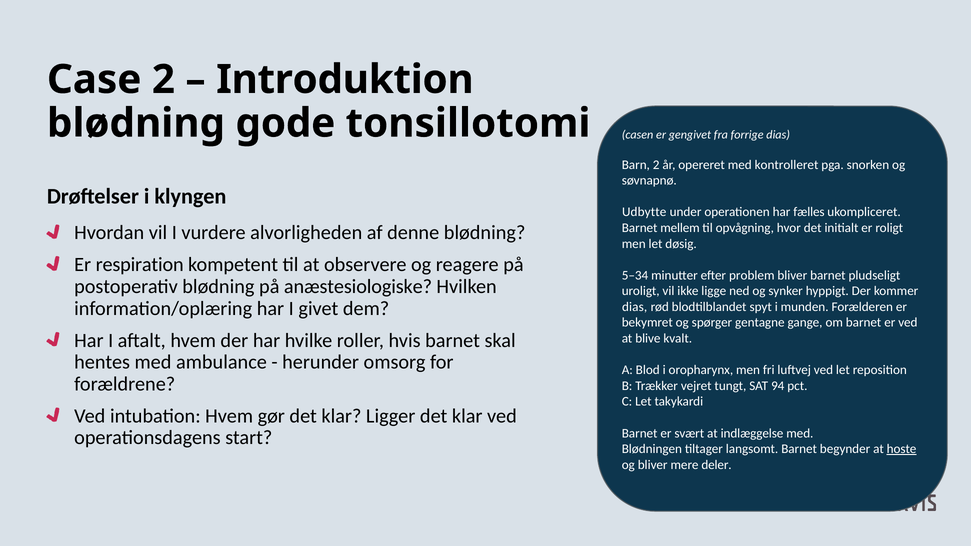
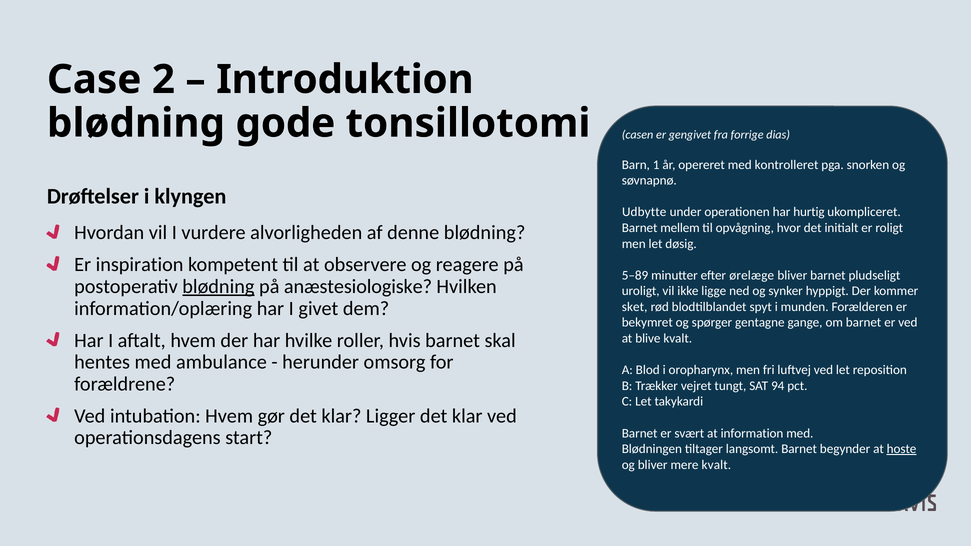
Barn 2: 2 -> 1 (656, 165)
fælles: fælles -> hurtig (809, 212)
respiration: respiration -> inspiration (140, 265)
5–34: 5–34 -> 5–89 (635, 275)
problem: problem -> ørelæge (752, 275)
blødning underline: none -> present (218, 287)
dias: dias -> sket (635, 307)
indlæggelse: indlæggelse -> information (752, 433)
mere deler: deler -> kvalt (716, 465)
